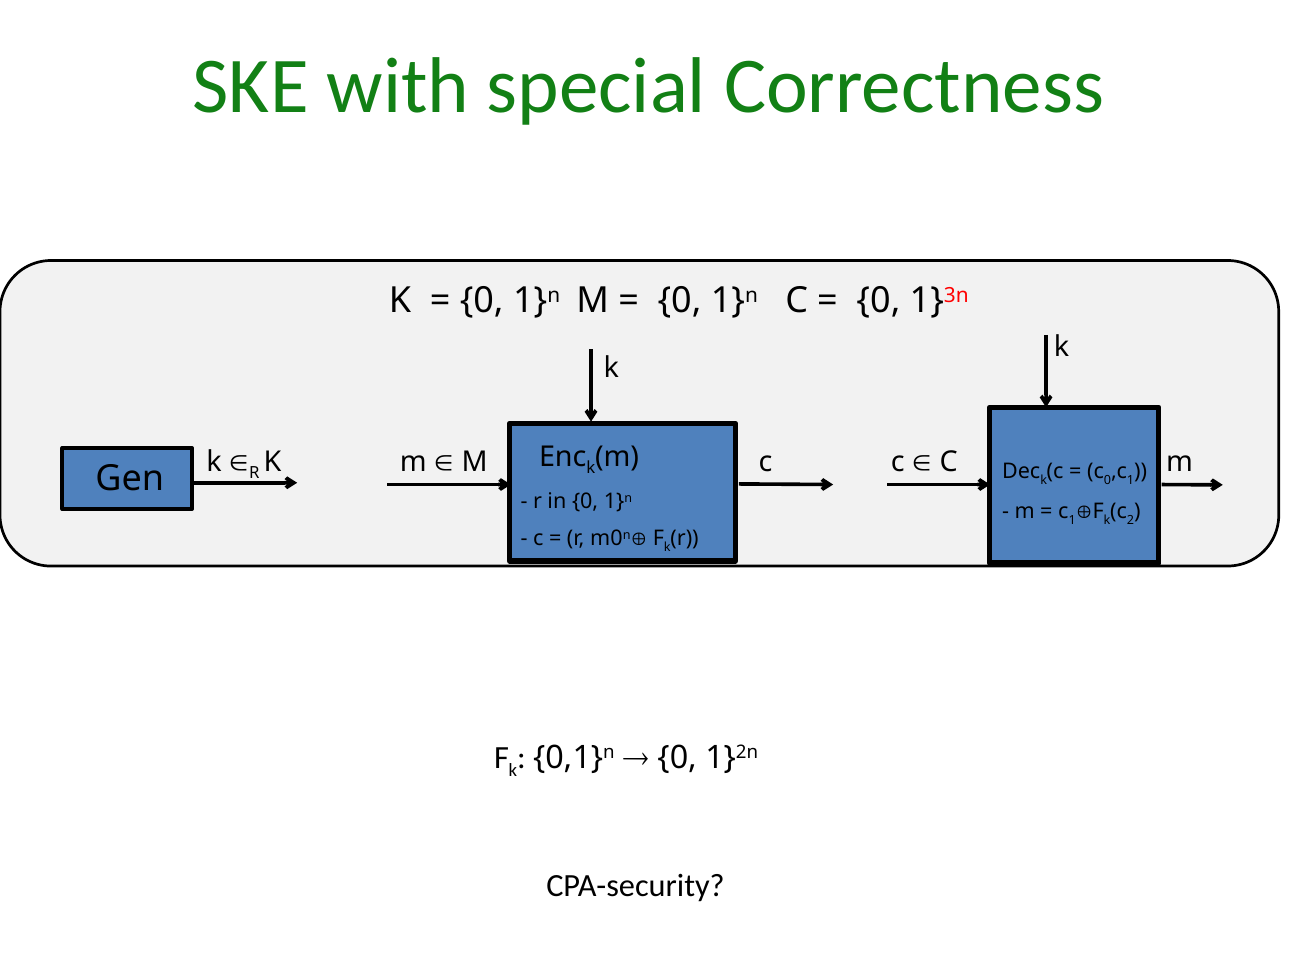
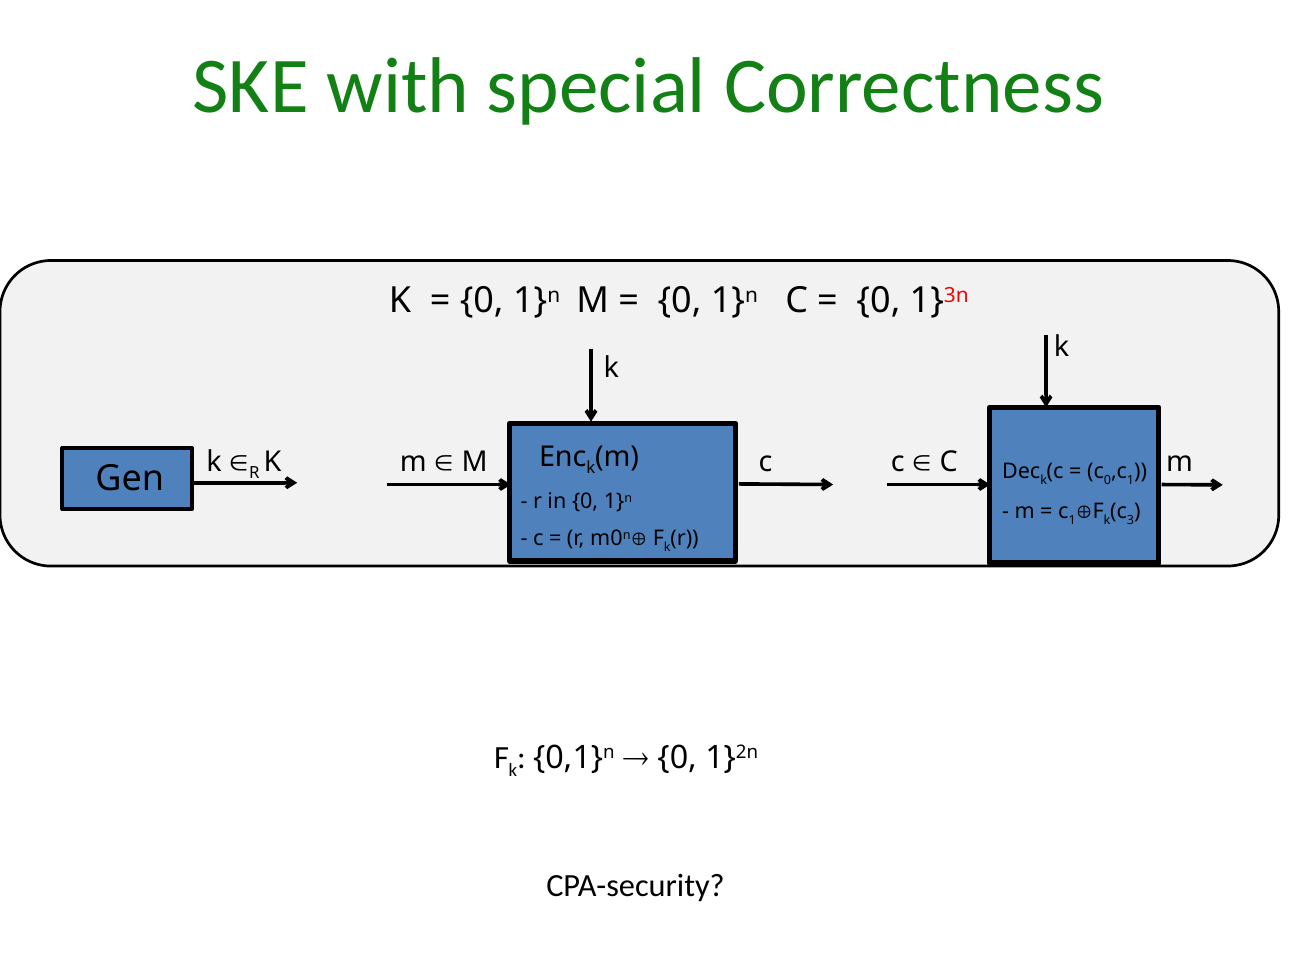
2: 2 -> 3 (1131, 520)
